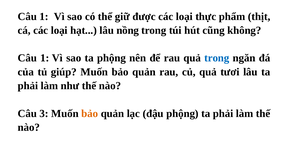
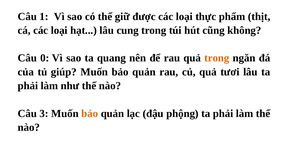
nồng: nồng -> cung (128, 30)
1: 1 -> 0 (45, 58)
ta phộng: phộng -> quang (112, 58)
trong colour: blue -> orange (217, 58)
